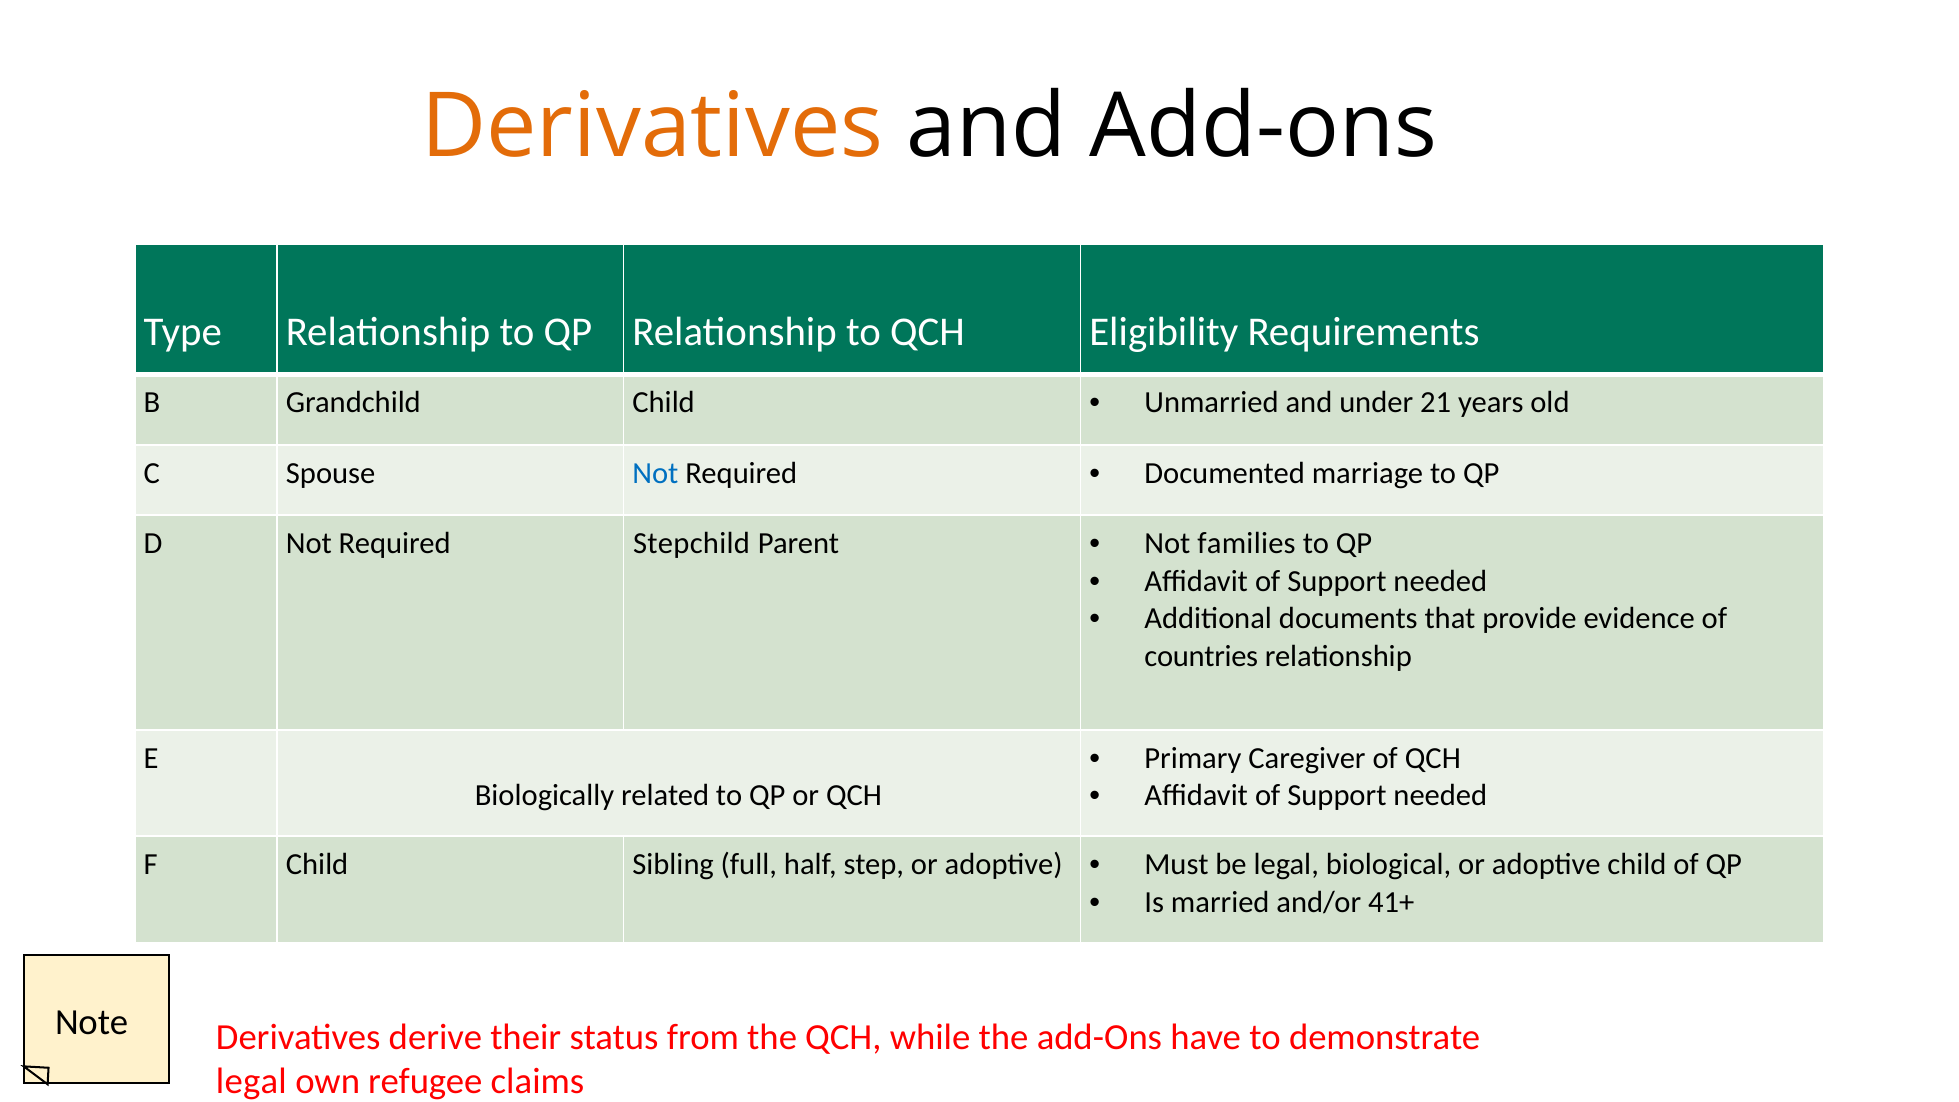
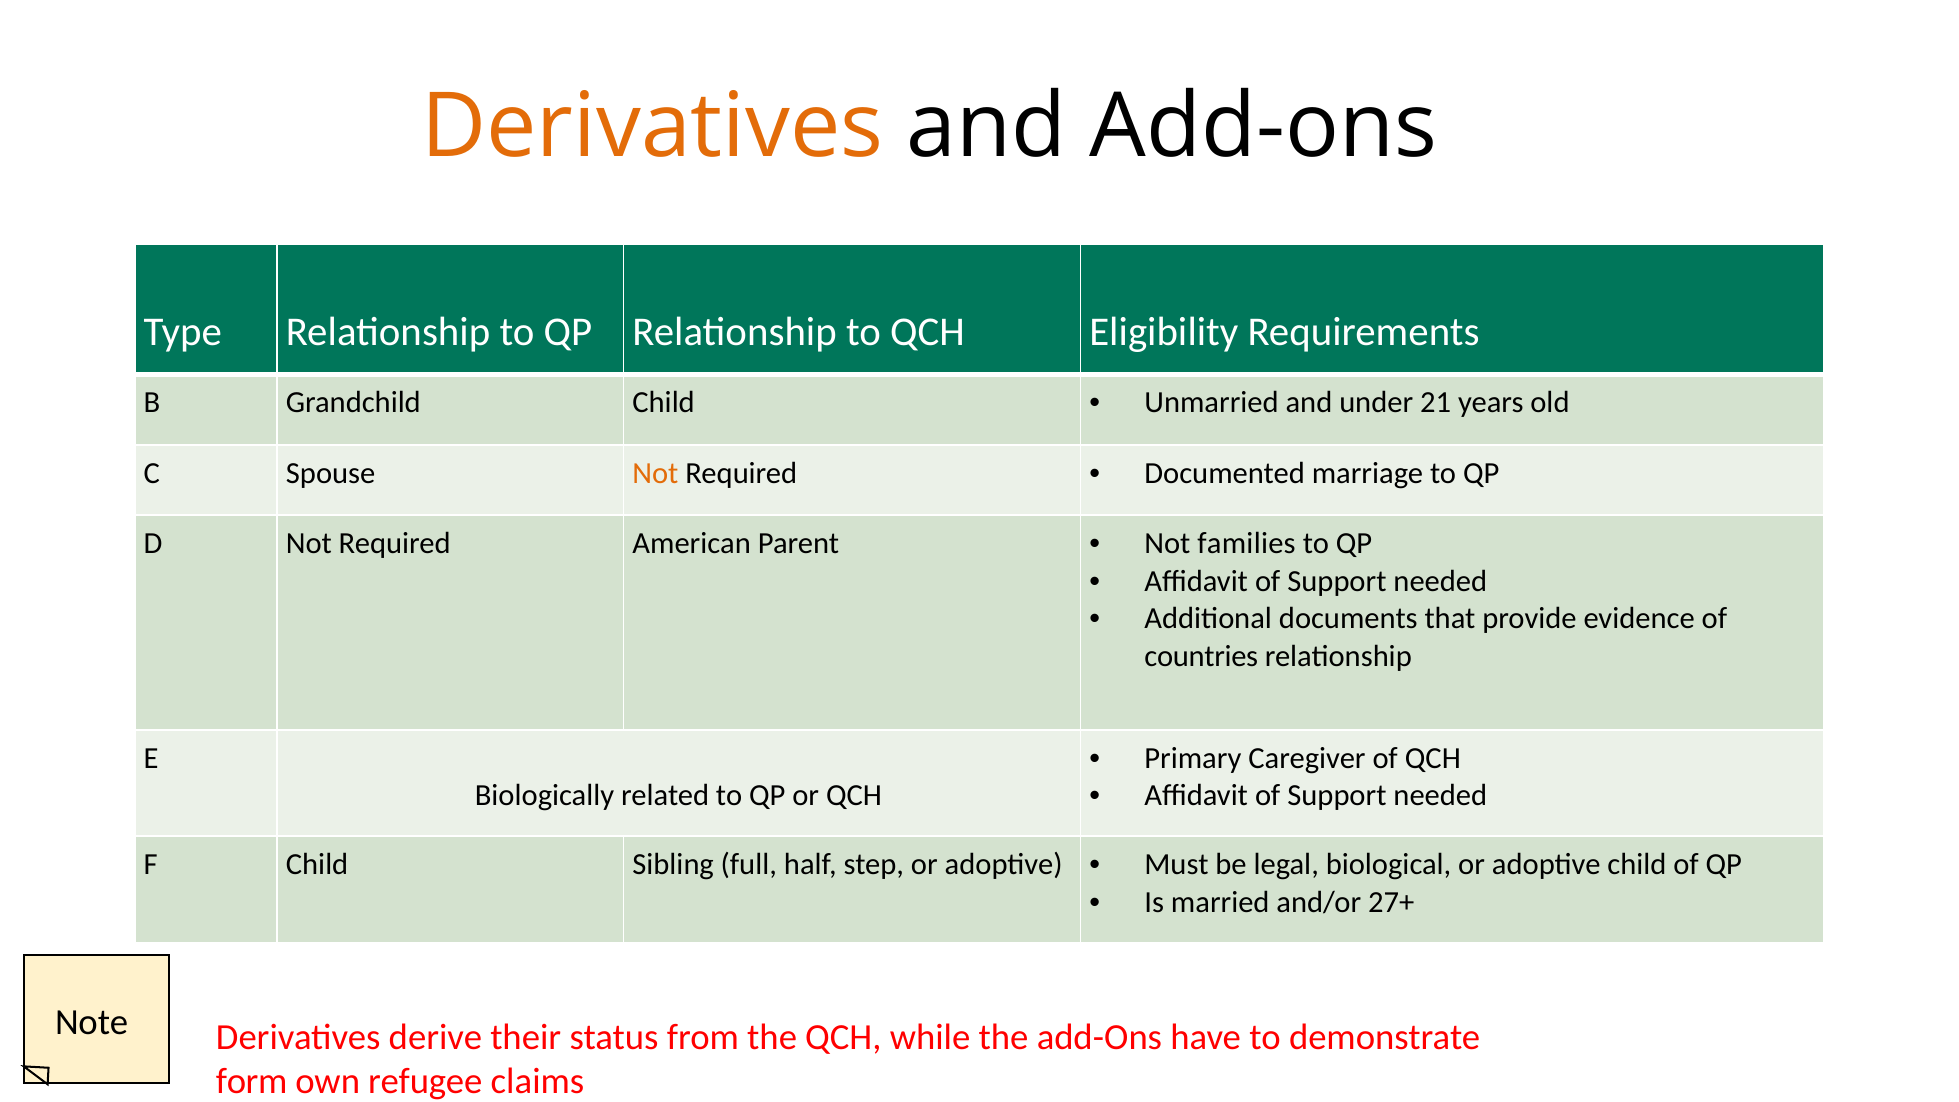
Not colour: blue -> orange (655, 473)
Stepchild: Stepchild -> American (692, 544)
41+: 41+ -> 27+ (1391, 902)
legal: legal -> form (252, 1081)
